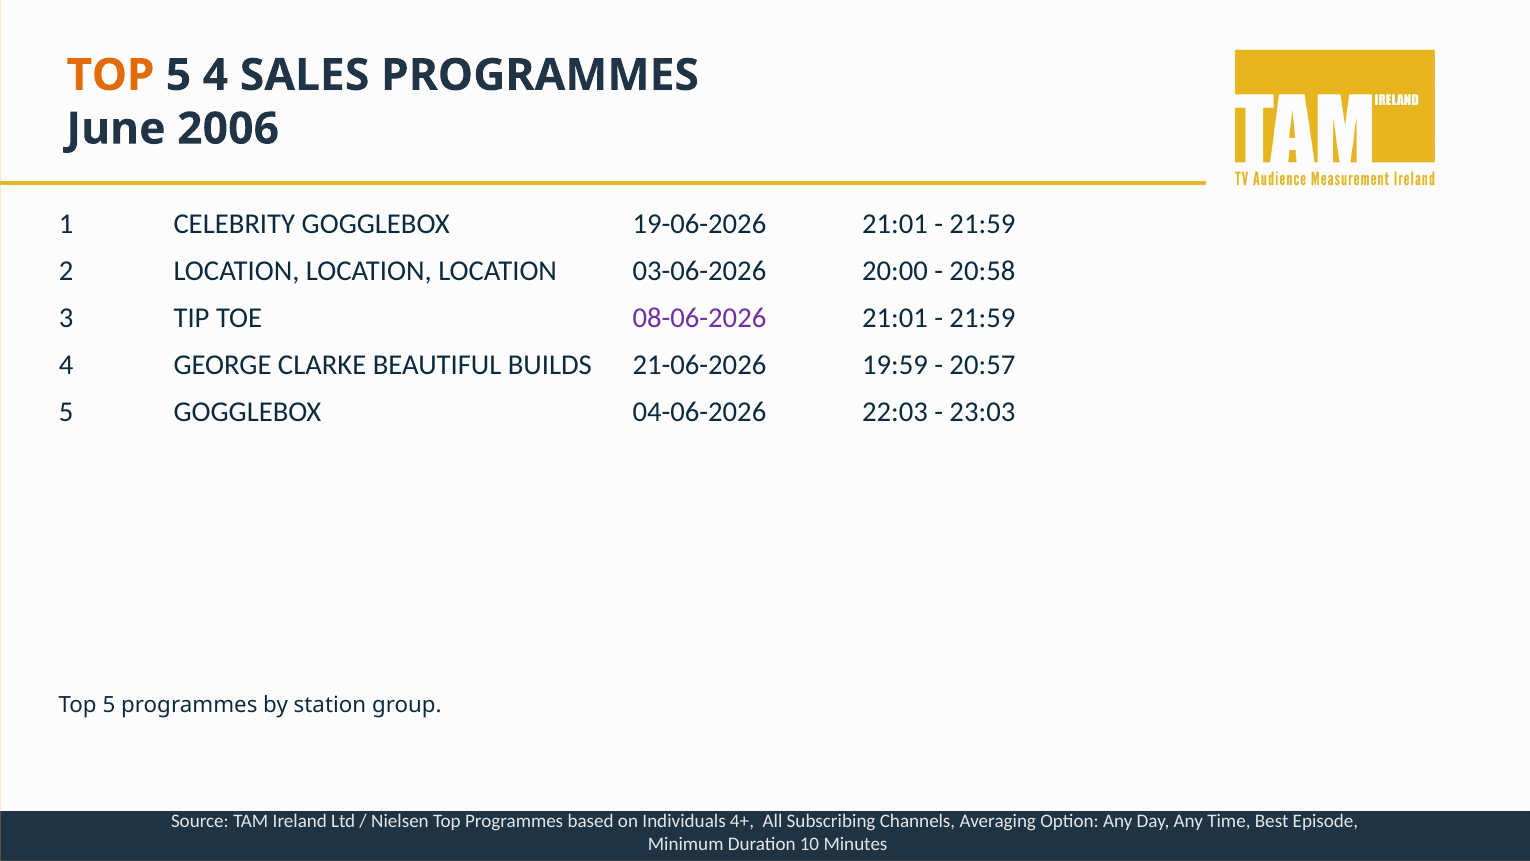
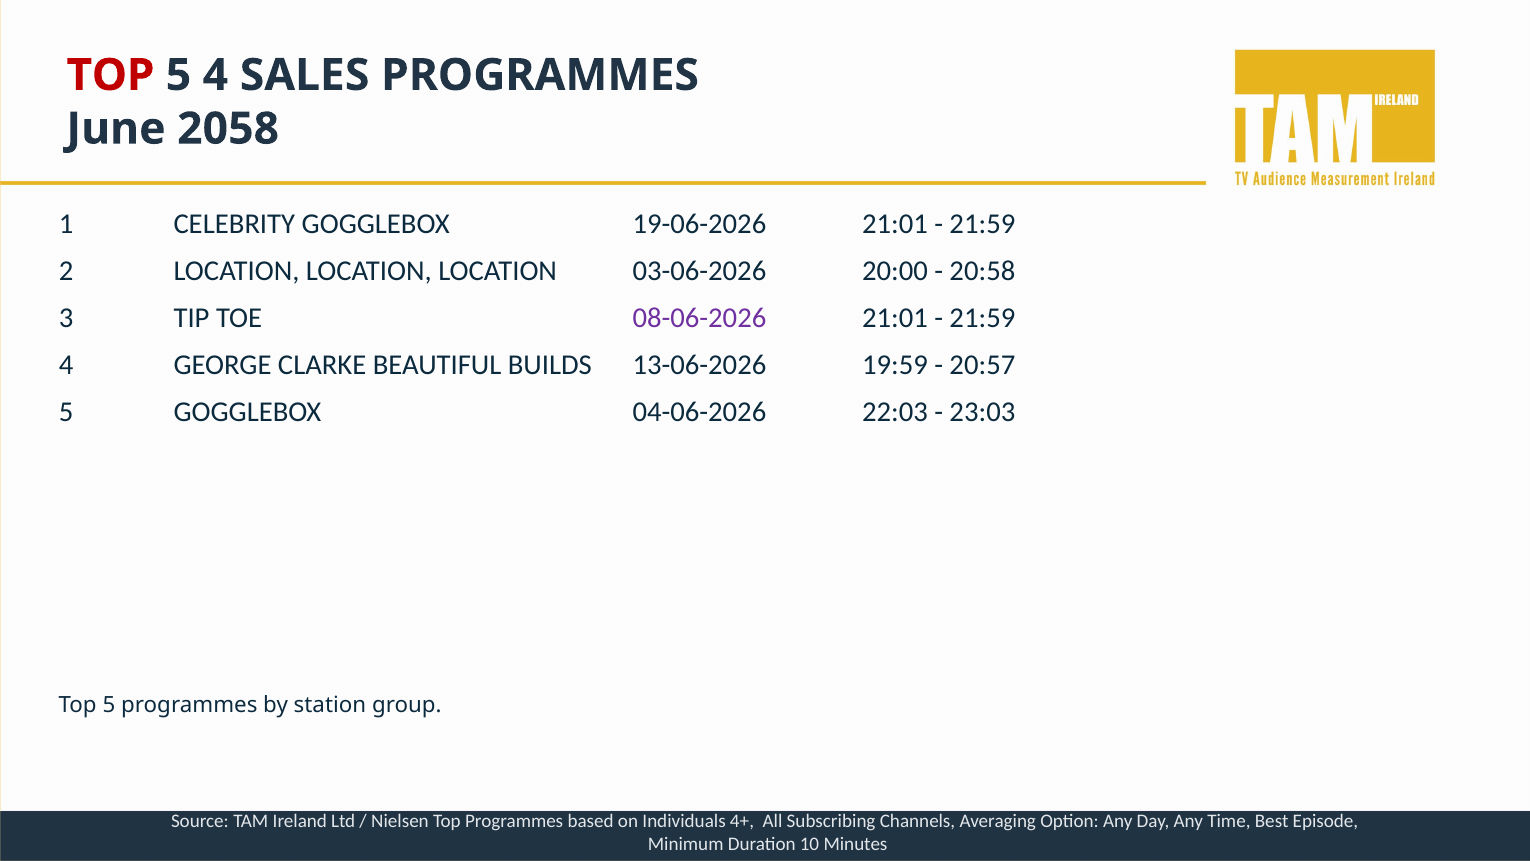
TOP colour: orange -> red (110, 75)
2006: 2006 -> 2058 (228, 129)
21-06-2026: 21-06-2026 -> 13-06-2026 (699, 364)
